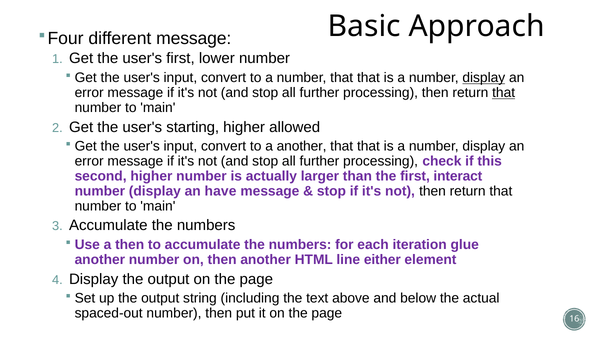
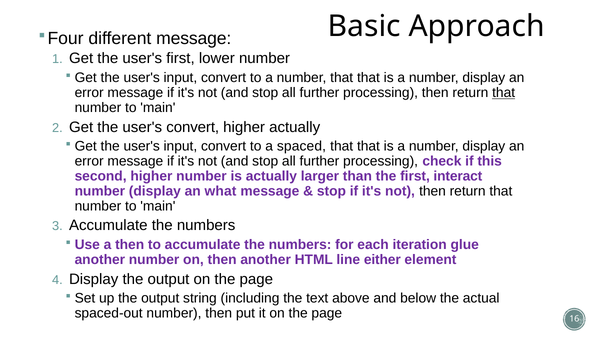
display underline: present -> none (484, 78)
user's starting: starting -> convert (193, 127)
higher allowed: allowed -> actually (295, 127)
a another: another -> spaced (301, 146)
have: have -> what (221, 191)
